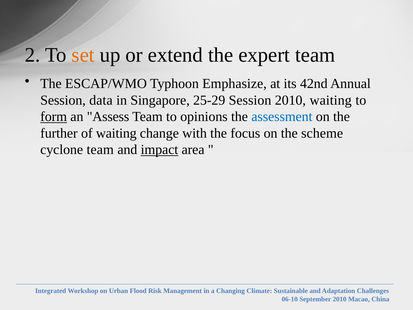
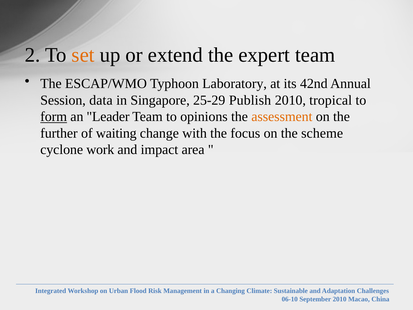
Emphasize: Emphasize -> Laboratory (235, 84)
25-29 Session: Session -> Publish (250, 100)
2010 waiting: waiting -> tropical (331, 100)
Assess: Assess -> Leader (108, 117)
assessment colour: blue -> orange (282, 117)
cyclone team: team -> work (100, 150)
impact underline: present -> none (159, 150)
